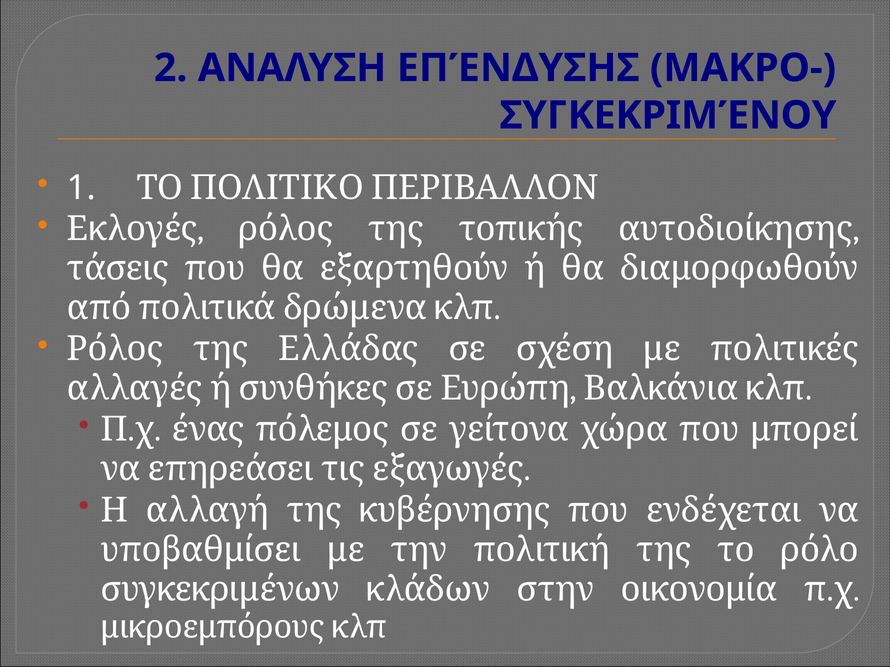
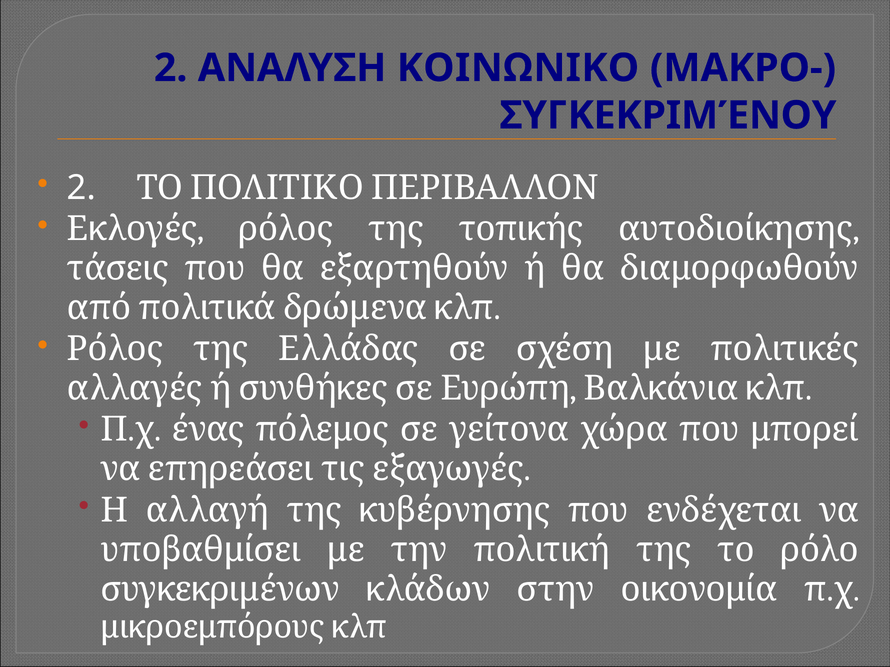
ΕΠΈΝΔΥΣΗΣ: ΕΠΈΝΔΥΣΗΣ -> ΚΟΙΝΩΝΙΚΟ (518, 68)
1: 1 -> 2 (82, 188)
